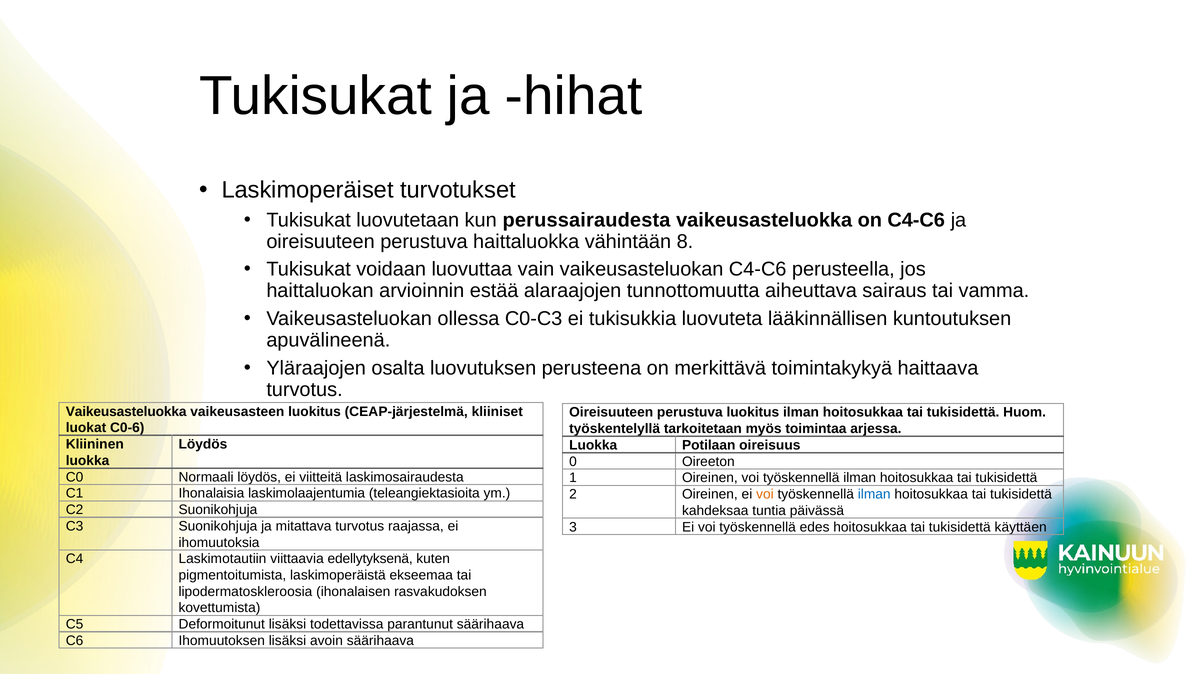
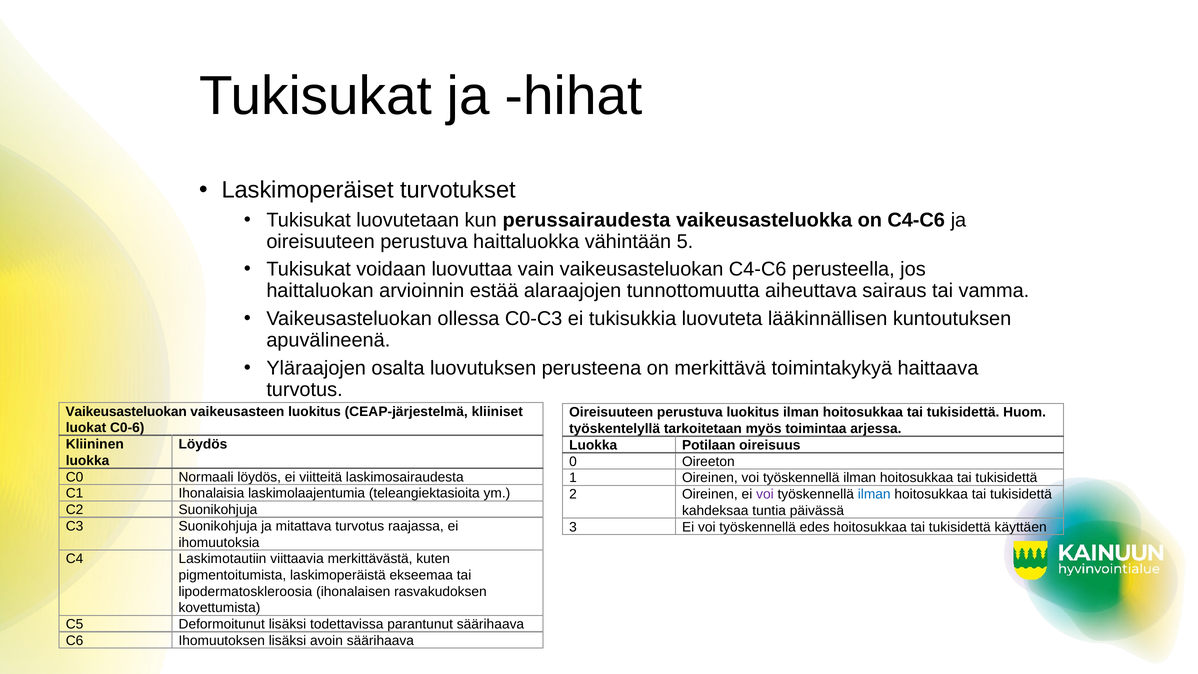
8: 8 -> 5 (685, 241)
Vaikeusasteluokka: Vaikeusasteluokka -> Vaikeusasteluokan (126, 412)
voi colour: orange -> purple (765, 494)
edellytyksenä: edellytyksenä -> merkittävästä (370, 559)
